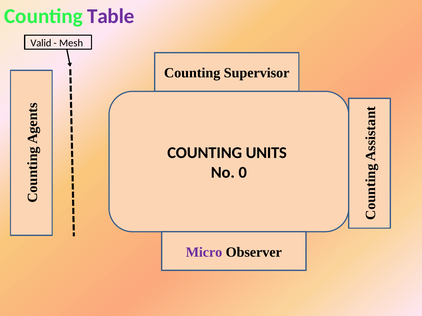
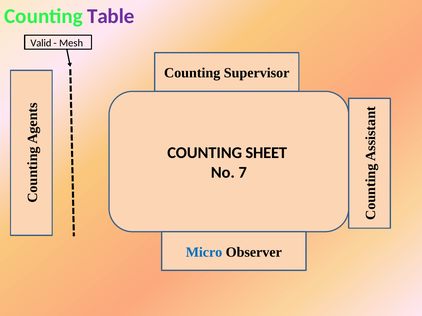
UNITS: UNITS -> SHEET (266, 153)
0: 0 -> 7 (243, 173)
Micro colour: purple -> blue (204, 252)
